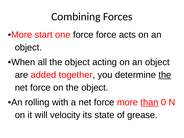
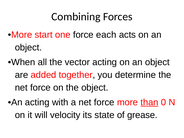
force force: force -> each (106, 35)
all the object: object -> vector (77, 62)
the underline: present -> none (165, 75)
An rolling: rolling -> acting (37, 102)
